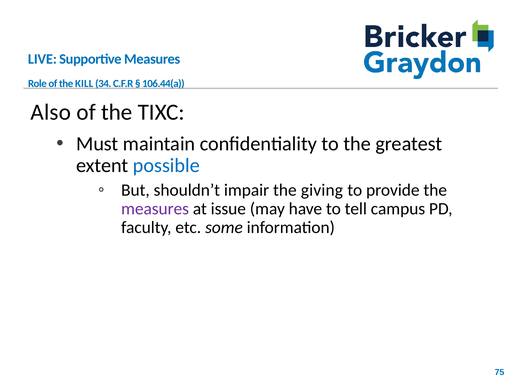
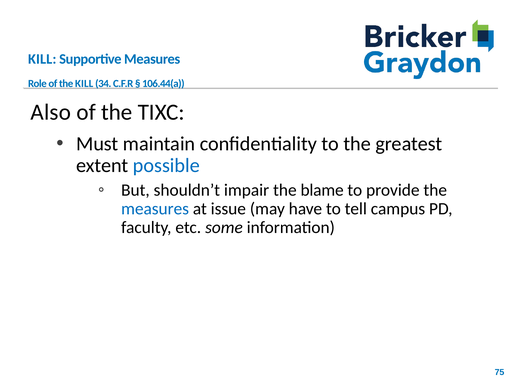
LIVE: LIVE -> KILL (42, 59)
giving: giving -> blame (322, 190)
measures colour: purple -> blue (155, 209)
